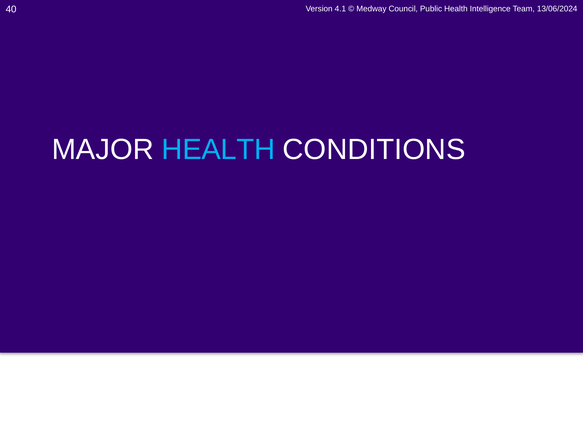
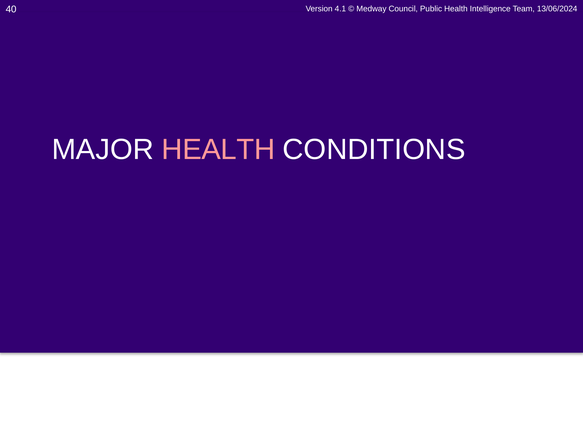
HEALTH colour: light blue -> pink (218, 149)
